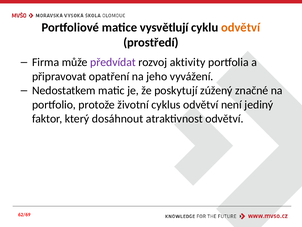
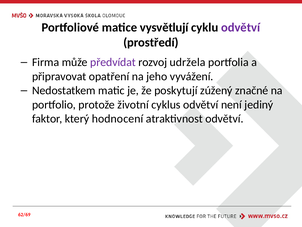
odvětví colour: orange -> purple (241, 27)
aktivity: aktivity -> udržela (188, 62)
dosáhnout: dosáhnout -> hodnocení (118, 118)
